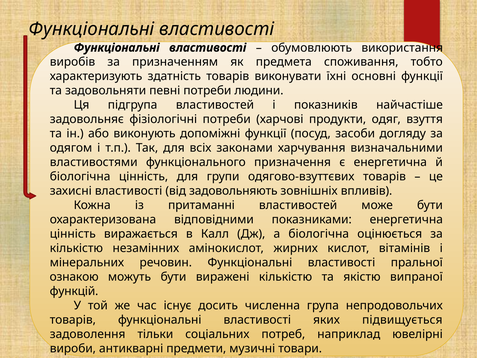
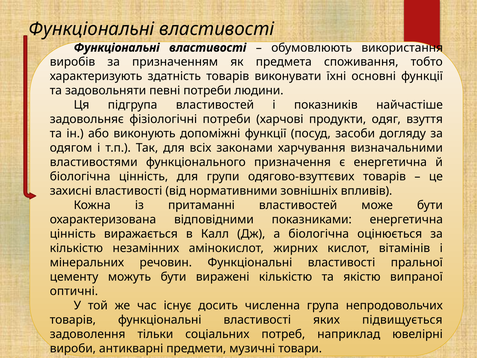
задовольняють: задовольняють -> нормативними (233, 191)
ознакою: ознакою -> цементу (74, 277)
функцій: функцій -> оптичні (74, 291)
